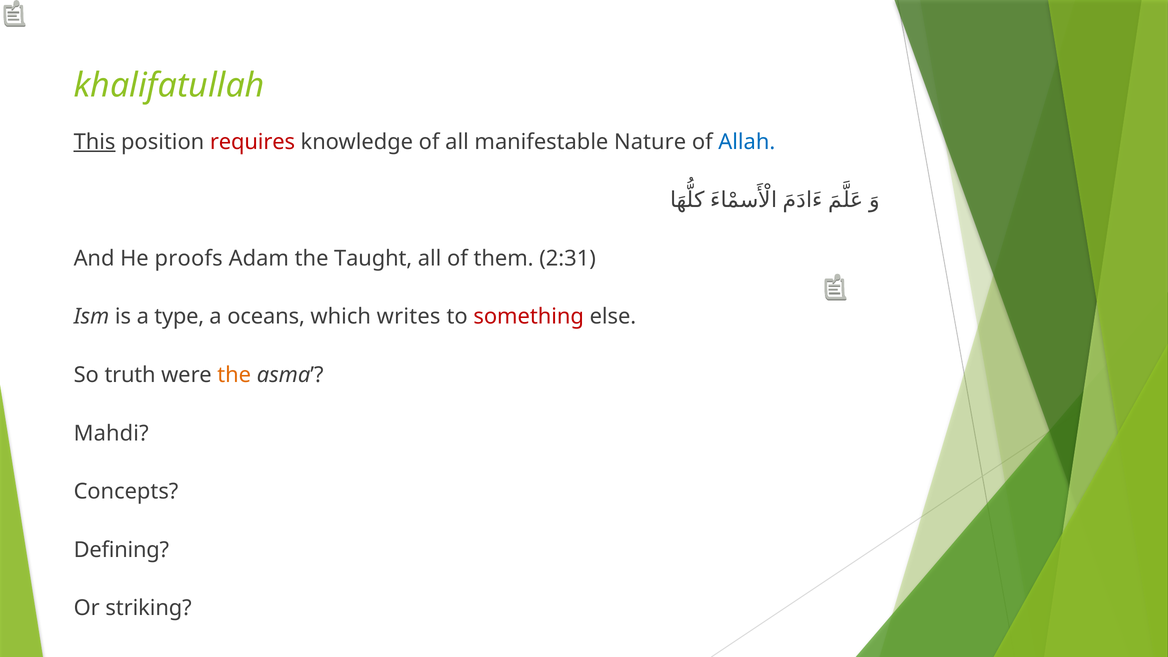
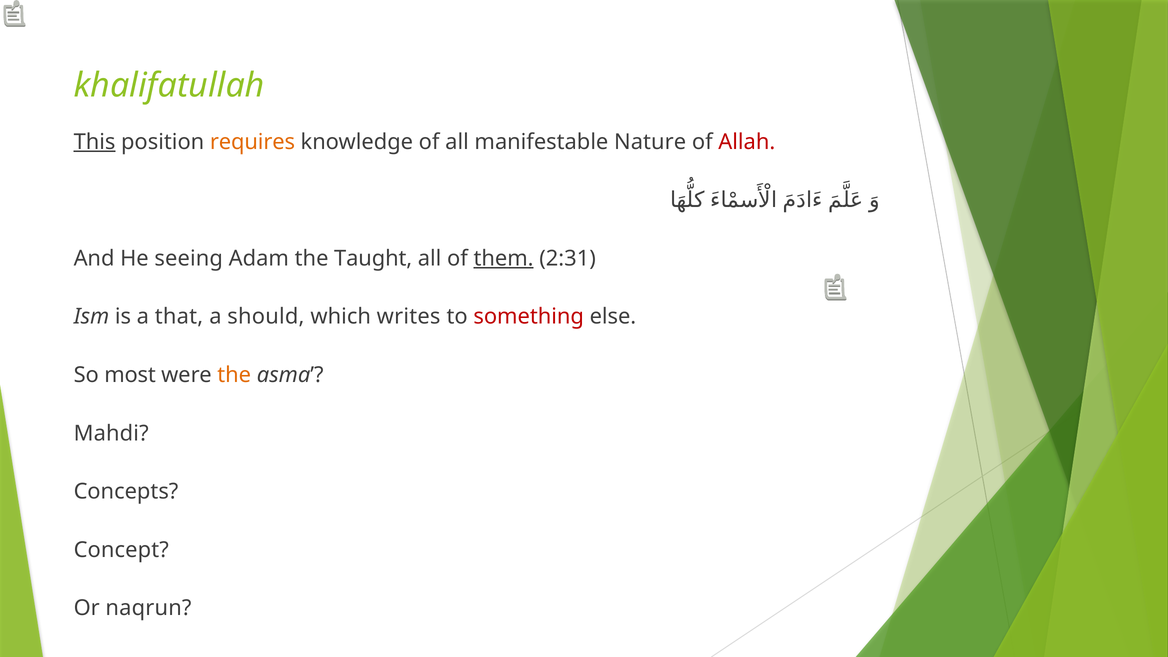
requires colour: red -> orange (252, 142)
Allah colour: blue -> red (747, 142)
proofs: proofs -> seeing (189, 258)
them underline: none -> present (504, 258)
type: type -> that (179, 317)
oceans: oceans -> should (266, 317)
truth: truth -> most (130, 375)
Defining: Defining -> Concept (121, 550)
striking: striking -> naqrun (148, 608)
